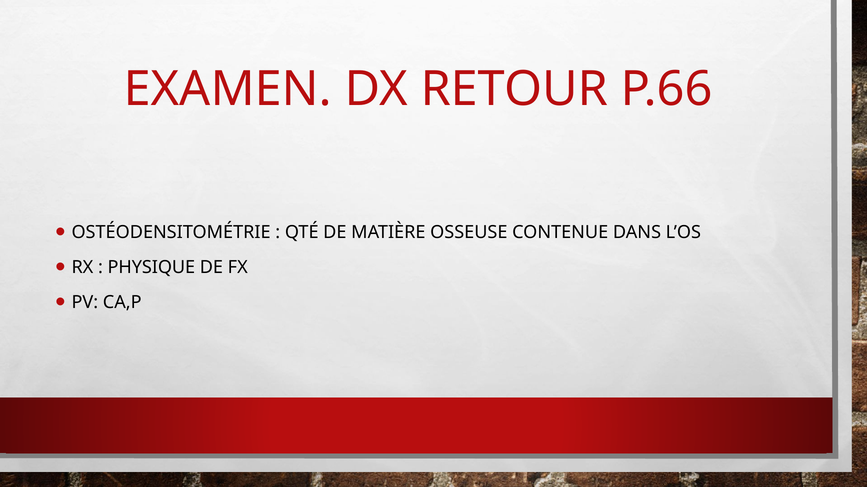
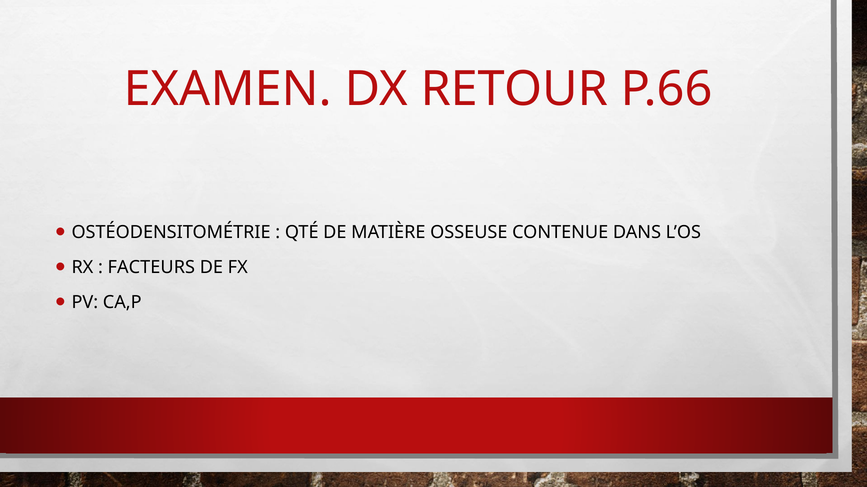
PHYSIQUE: PHYSIQUE -> FACTEURS (151, 268)
